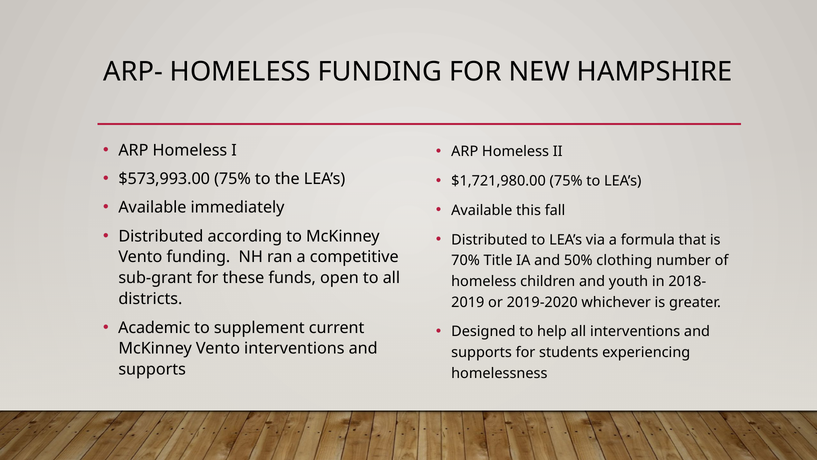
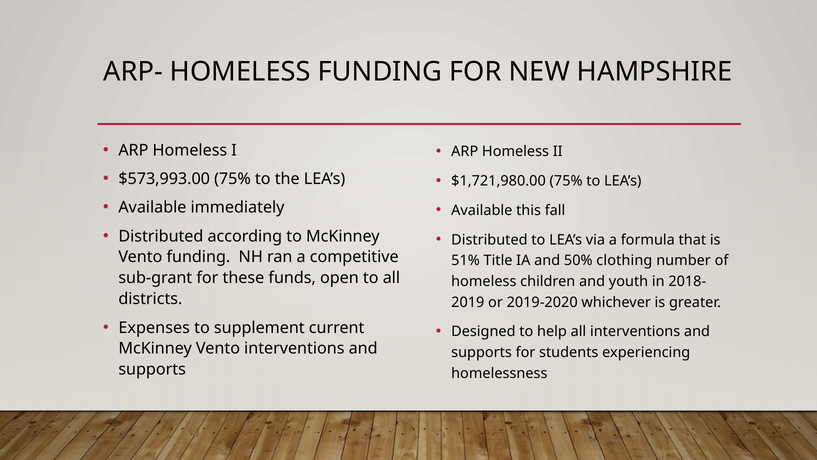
70%: 70% -> 51% (466, 260)
Academic: Academic -> Expenses (154, 327)
